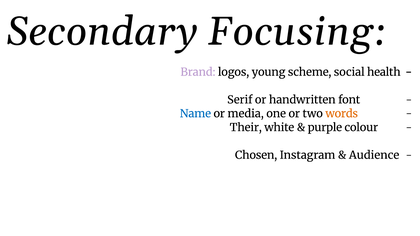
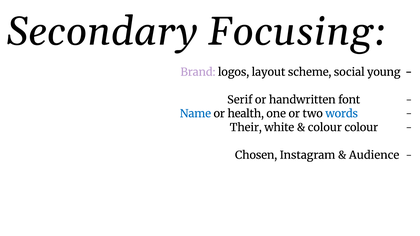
young: young -> layout (269, 72)
health: health -> young (384, 72)
media: media -> health (246, 114)
words colour: orange -> blue (342, 114)
purple: purple -> colour (325, 128)
